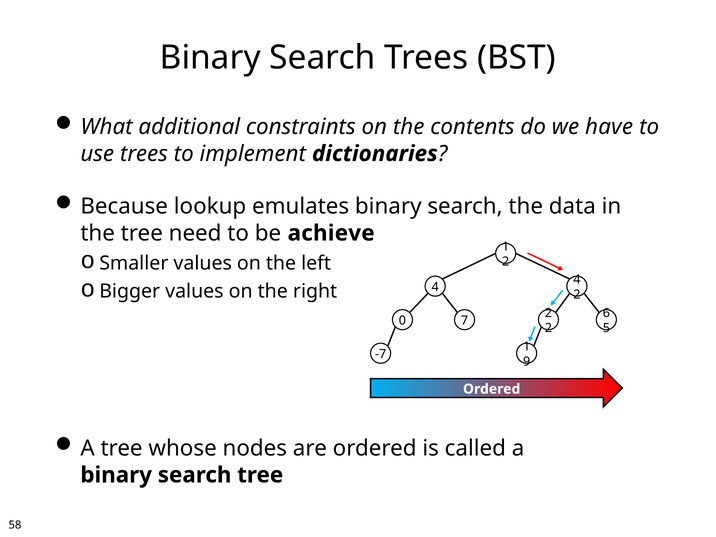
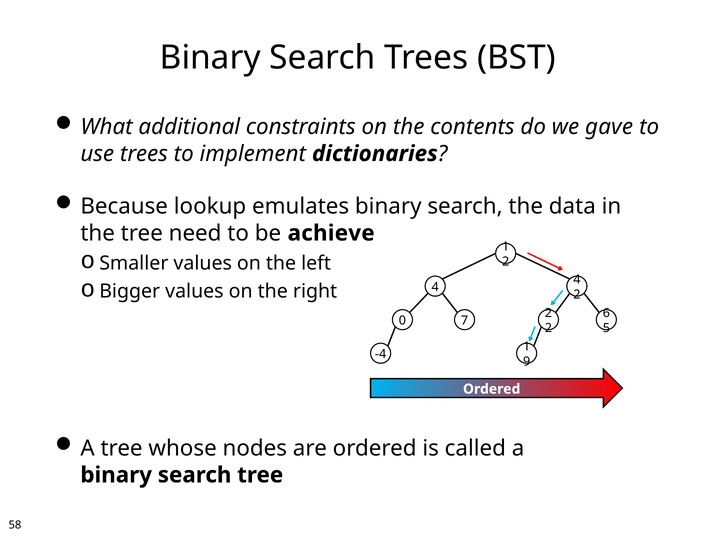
have: have -> gave (609, 127)
-7: -7 -> -4 (381, 354)
